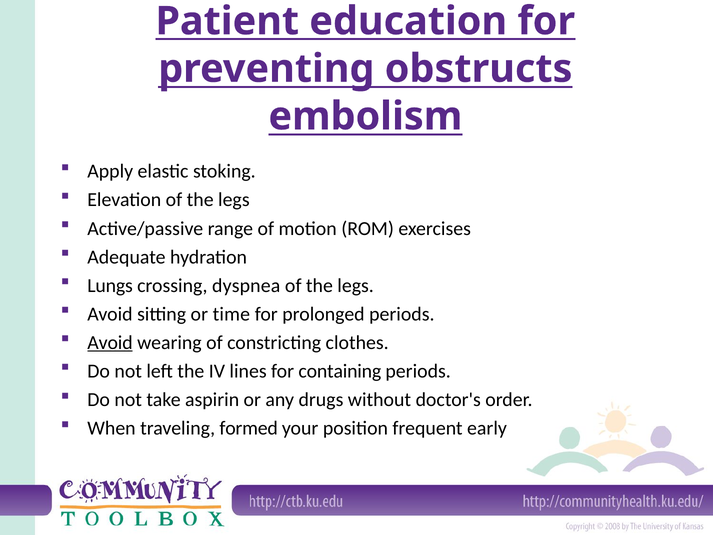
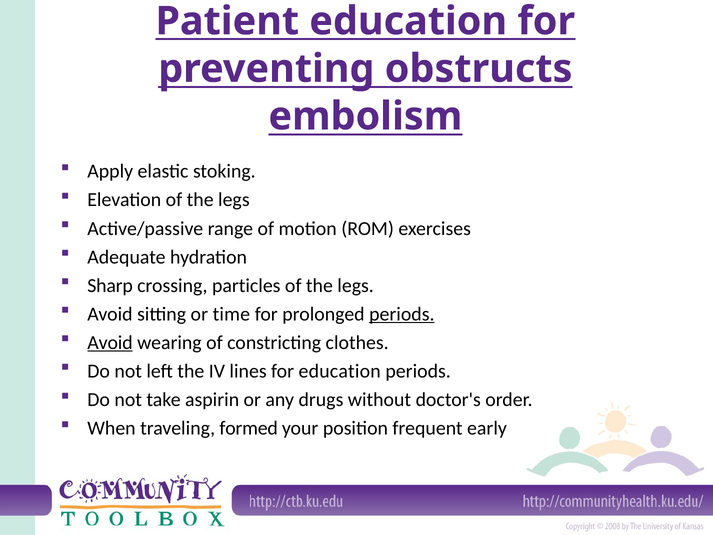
Lungs: Lungs -> Sharp (110, 285)
dyspnea: dyspnea -> particles (246, 285)
periods underline: none -> present (402, 314)
for containing: containing -> education (340, 371)
